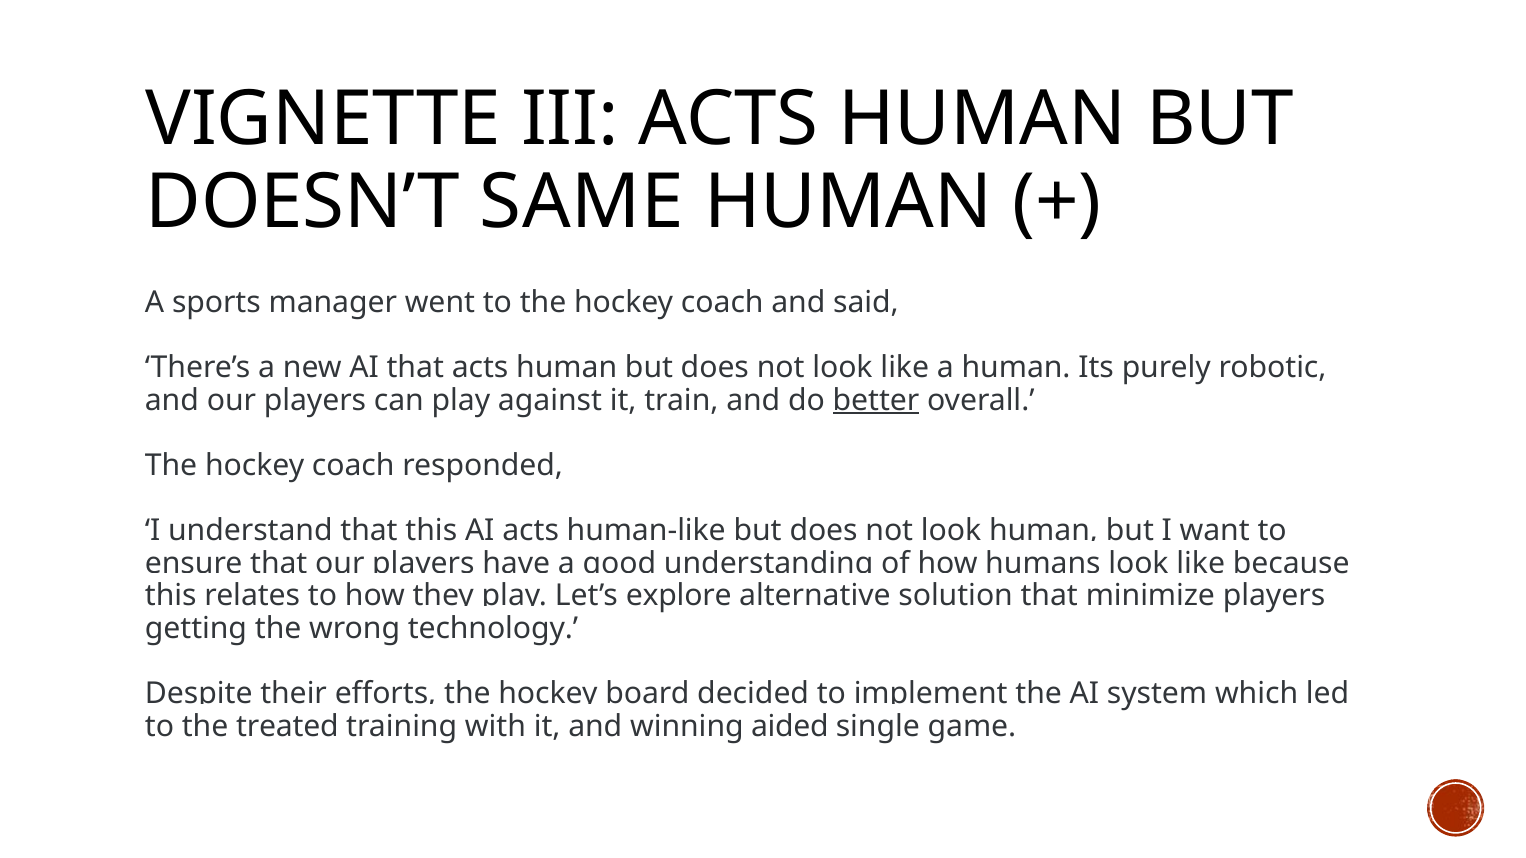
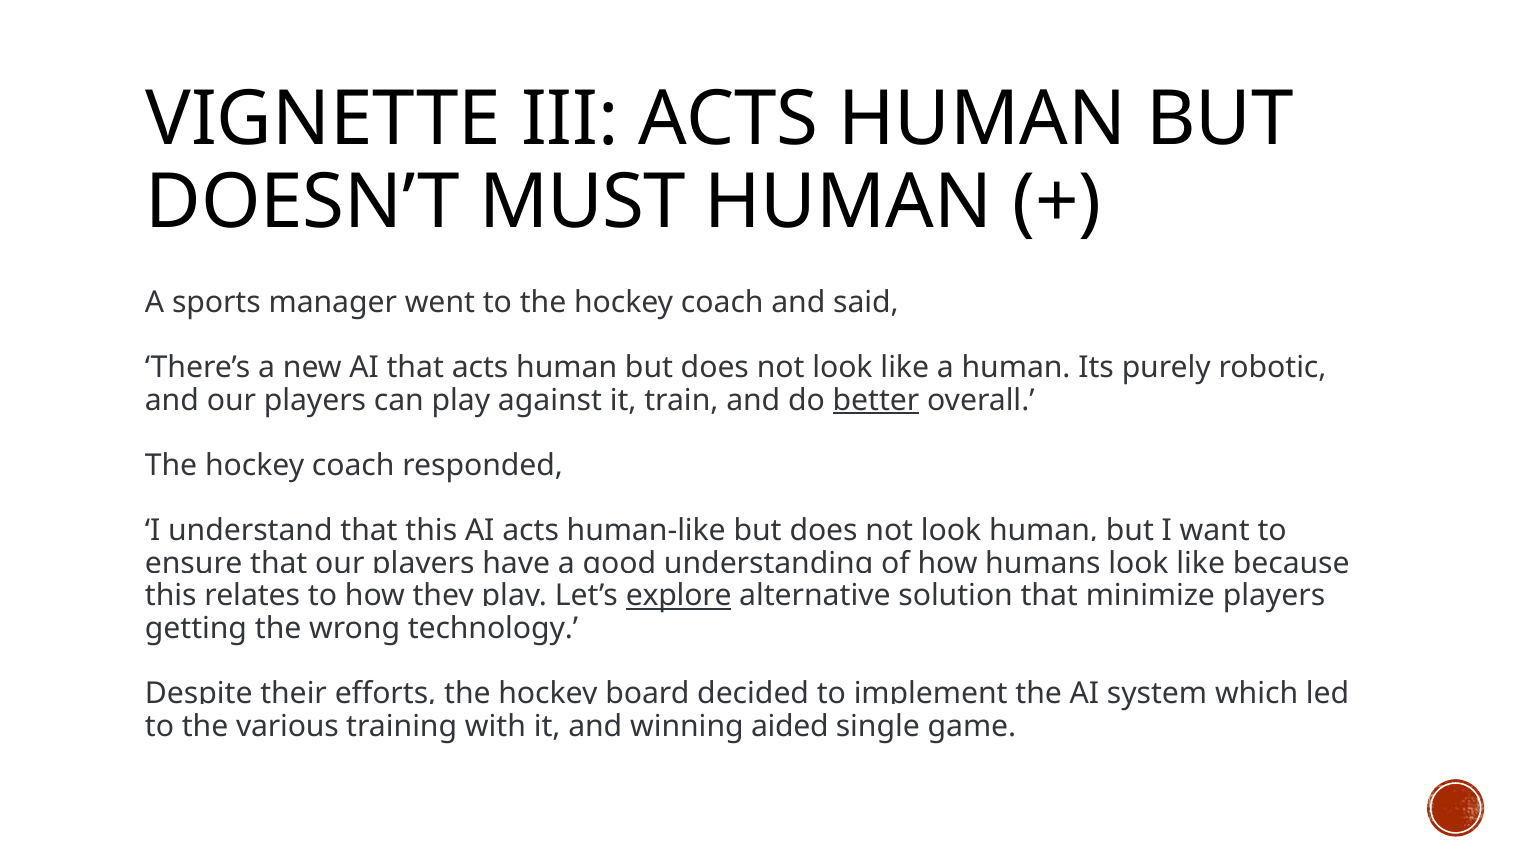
SAME: SAME -> MUST (583, 202)
explore underline: none -> present (679, 596)
treated: treated -> various (287, 727)
